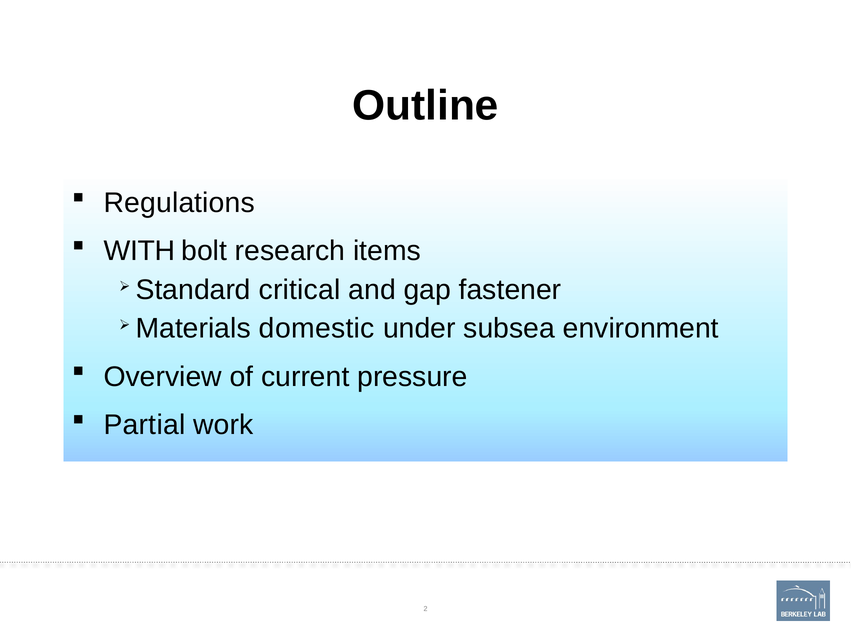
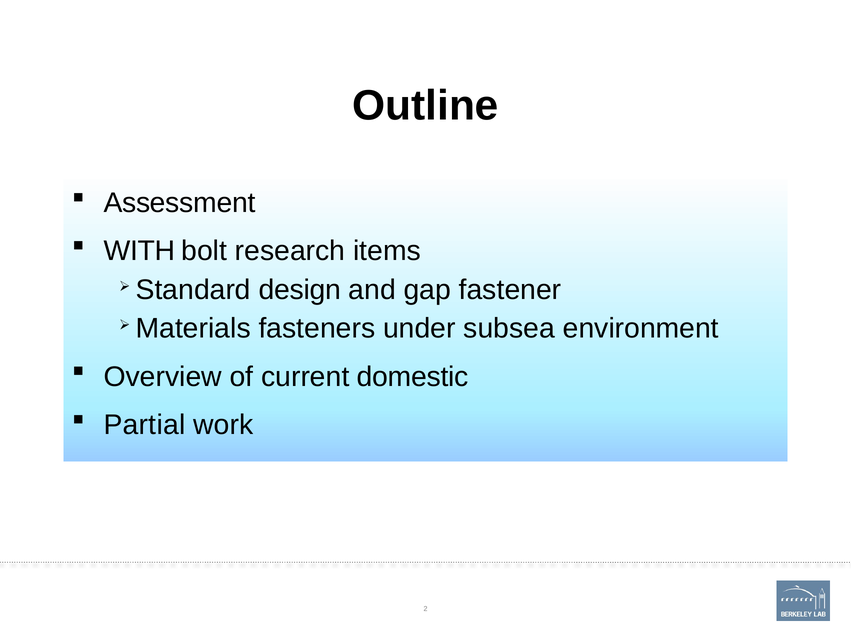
Regulations: Regulations -> Assessment (180, 203)
critical: critical -> design (300, 290)
domestic: domestic -> fasteners (317, 329)
pressure: pressure -> domestic (413, 377)
